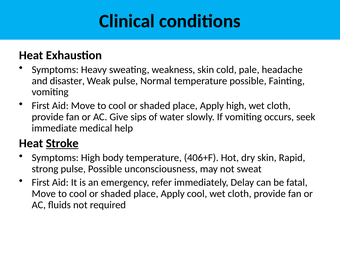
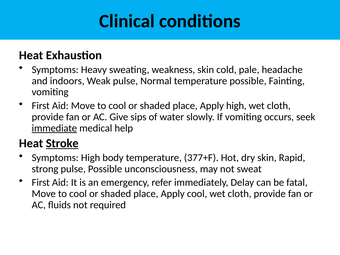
disaster: disaster -> indoors (67, 81)
immediate underline: none -> present (54, 128)
406+F: 406+F -> 377+F (201, 158)
